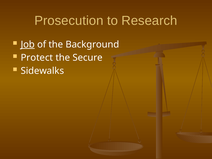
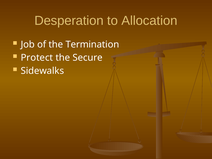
Prosecution: Prosecution -> Desperation (69, 21)
Research: Research -> Allocation (149, 21)
Job underline: present -> none (28, 44)
Background: Background -> Termination (92, 44)
